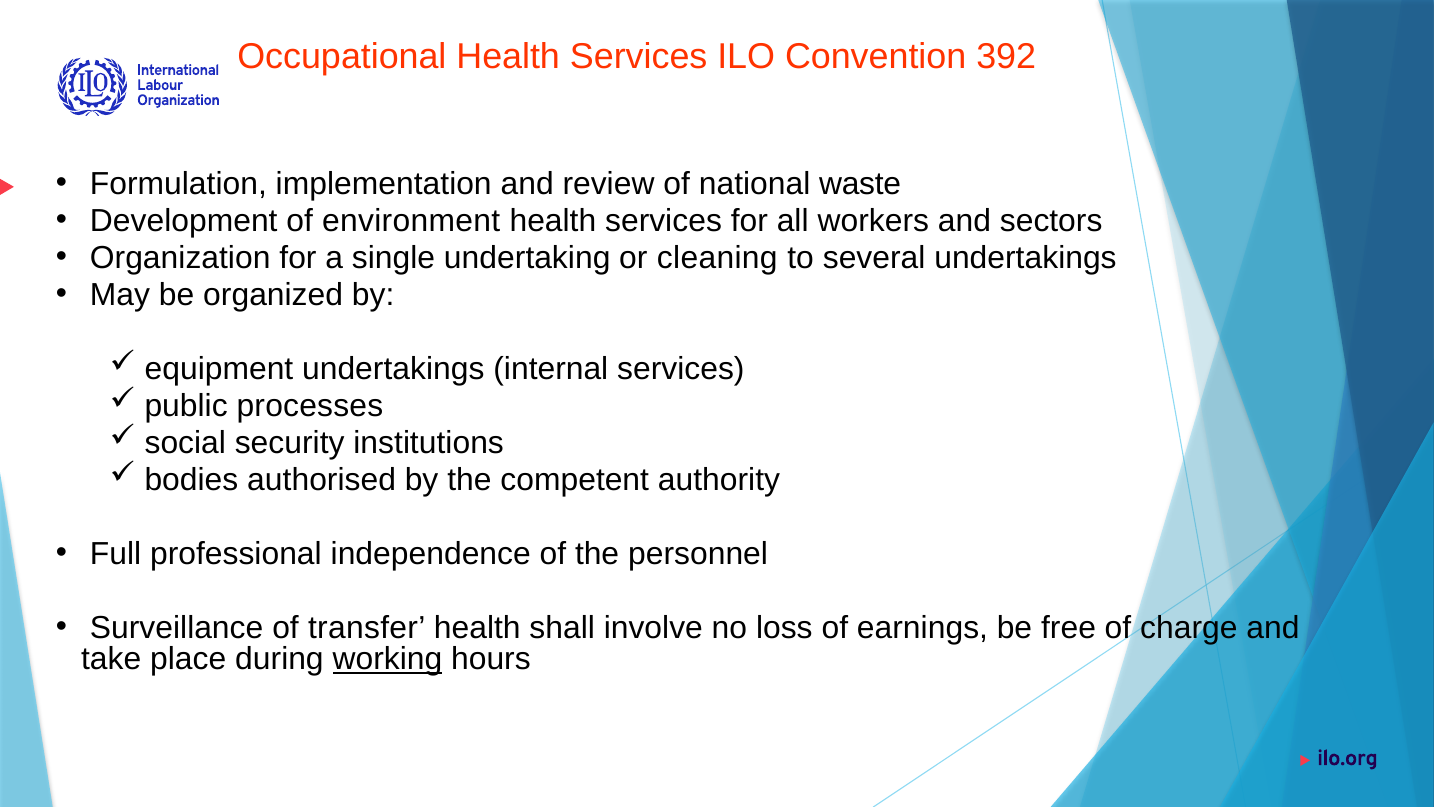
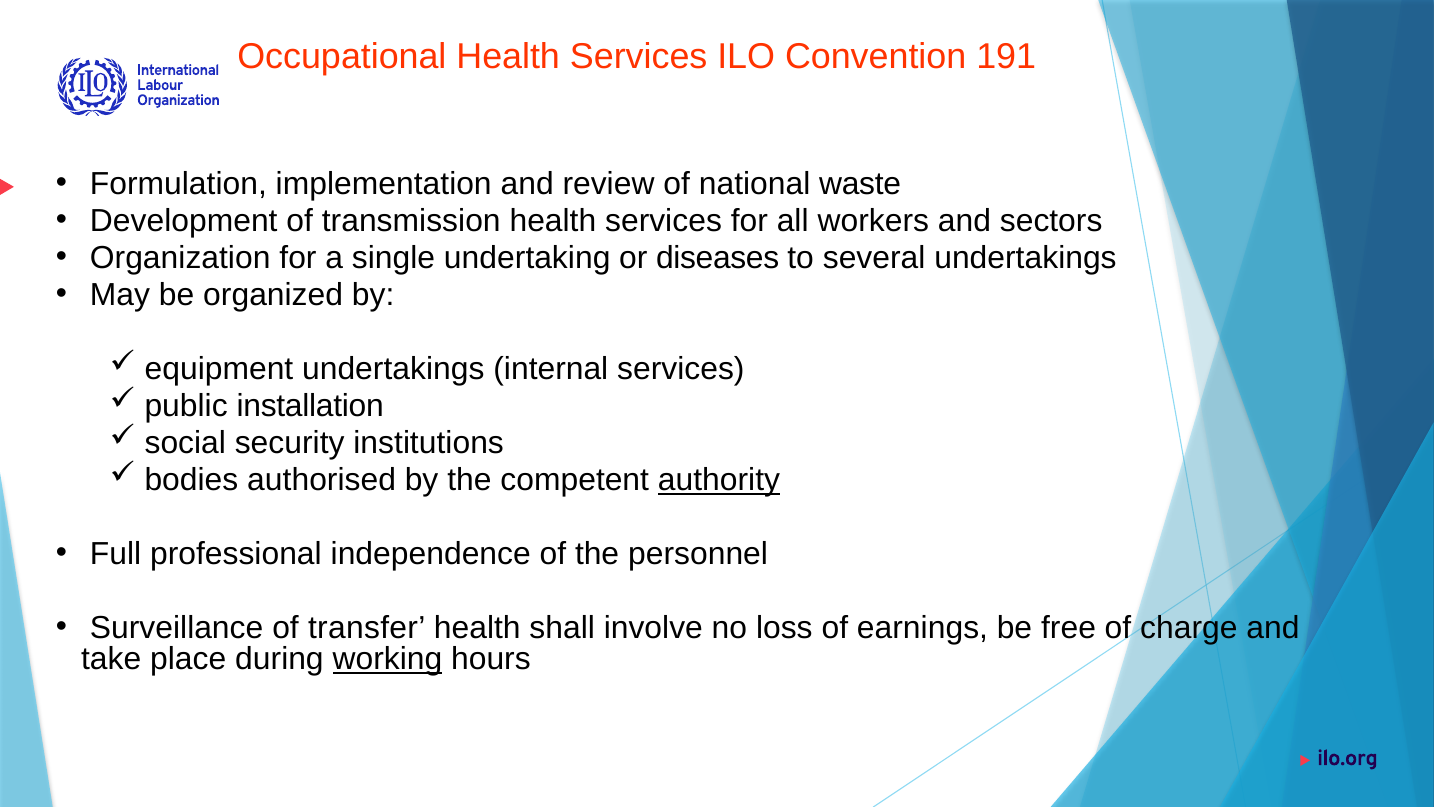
392: 392 -> 191 (1006, 56)
environment: environment -> transmission (411, 221)
cleaning: cleaning -> diseases (718, 258)
processes: processes -> installation (310, 406)
authority underline: none -> present (719, 480)
